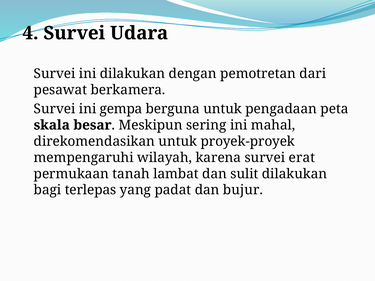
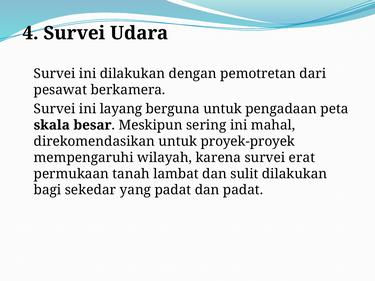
gempa: gempa -> layang (121, 109)
terlepas: terlepas -> sekedar (90, 190)
dan bujur: bujur -> padat (243, 190)
